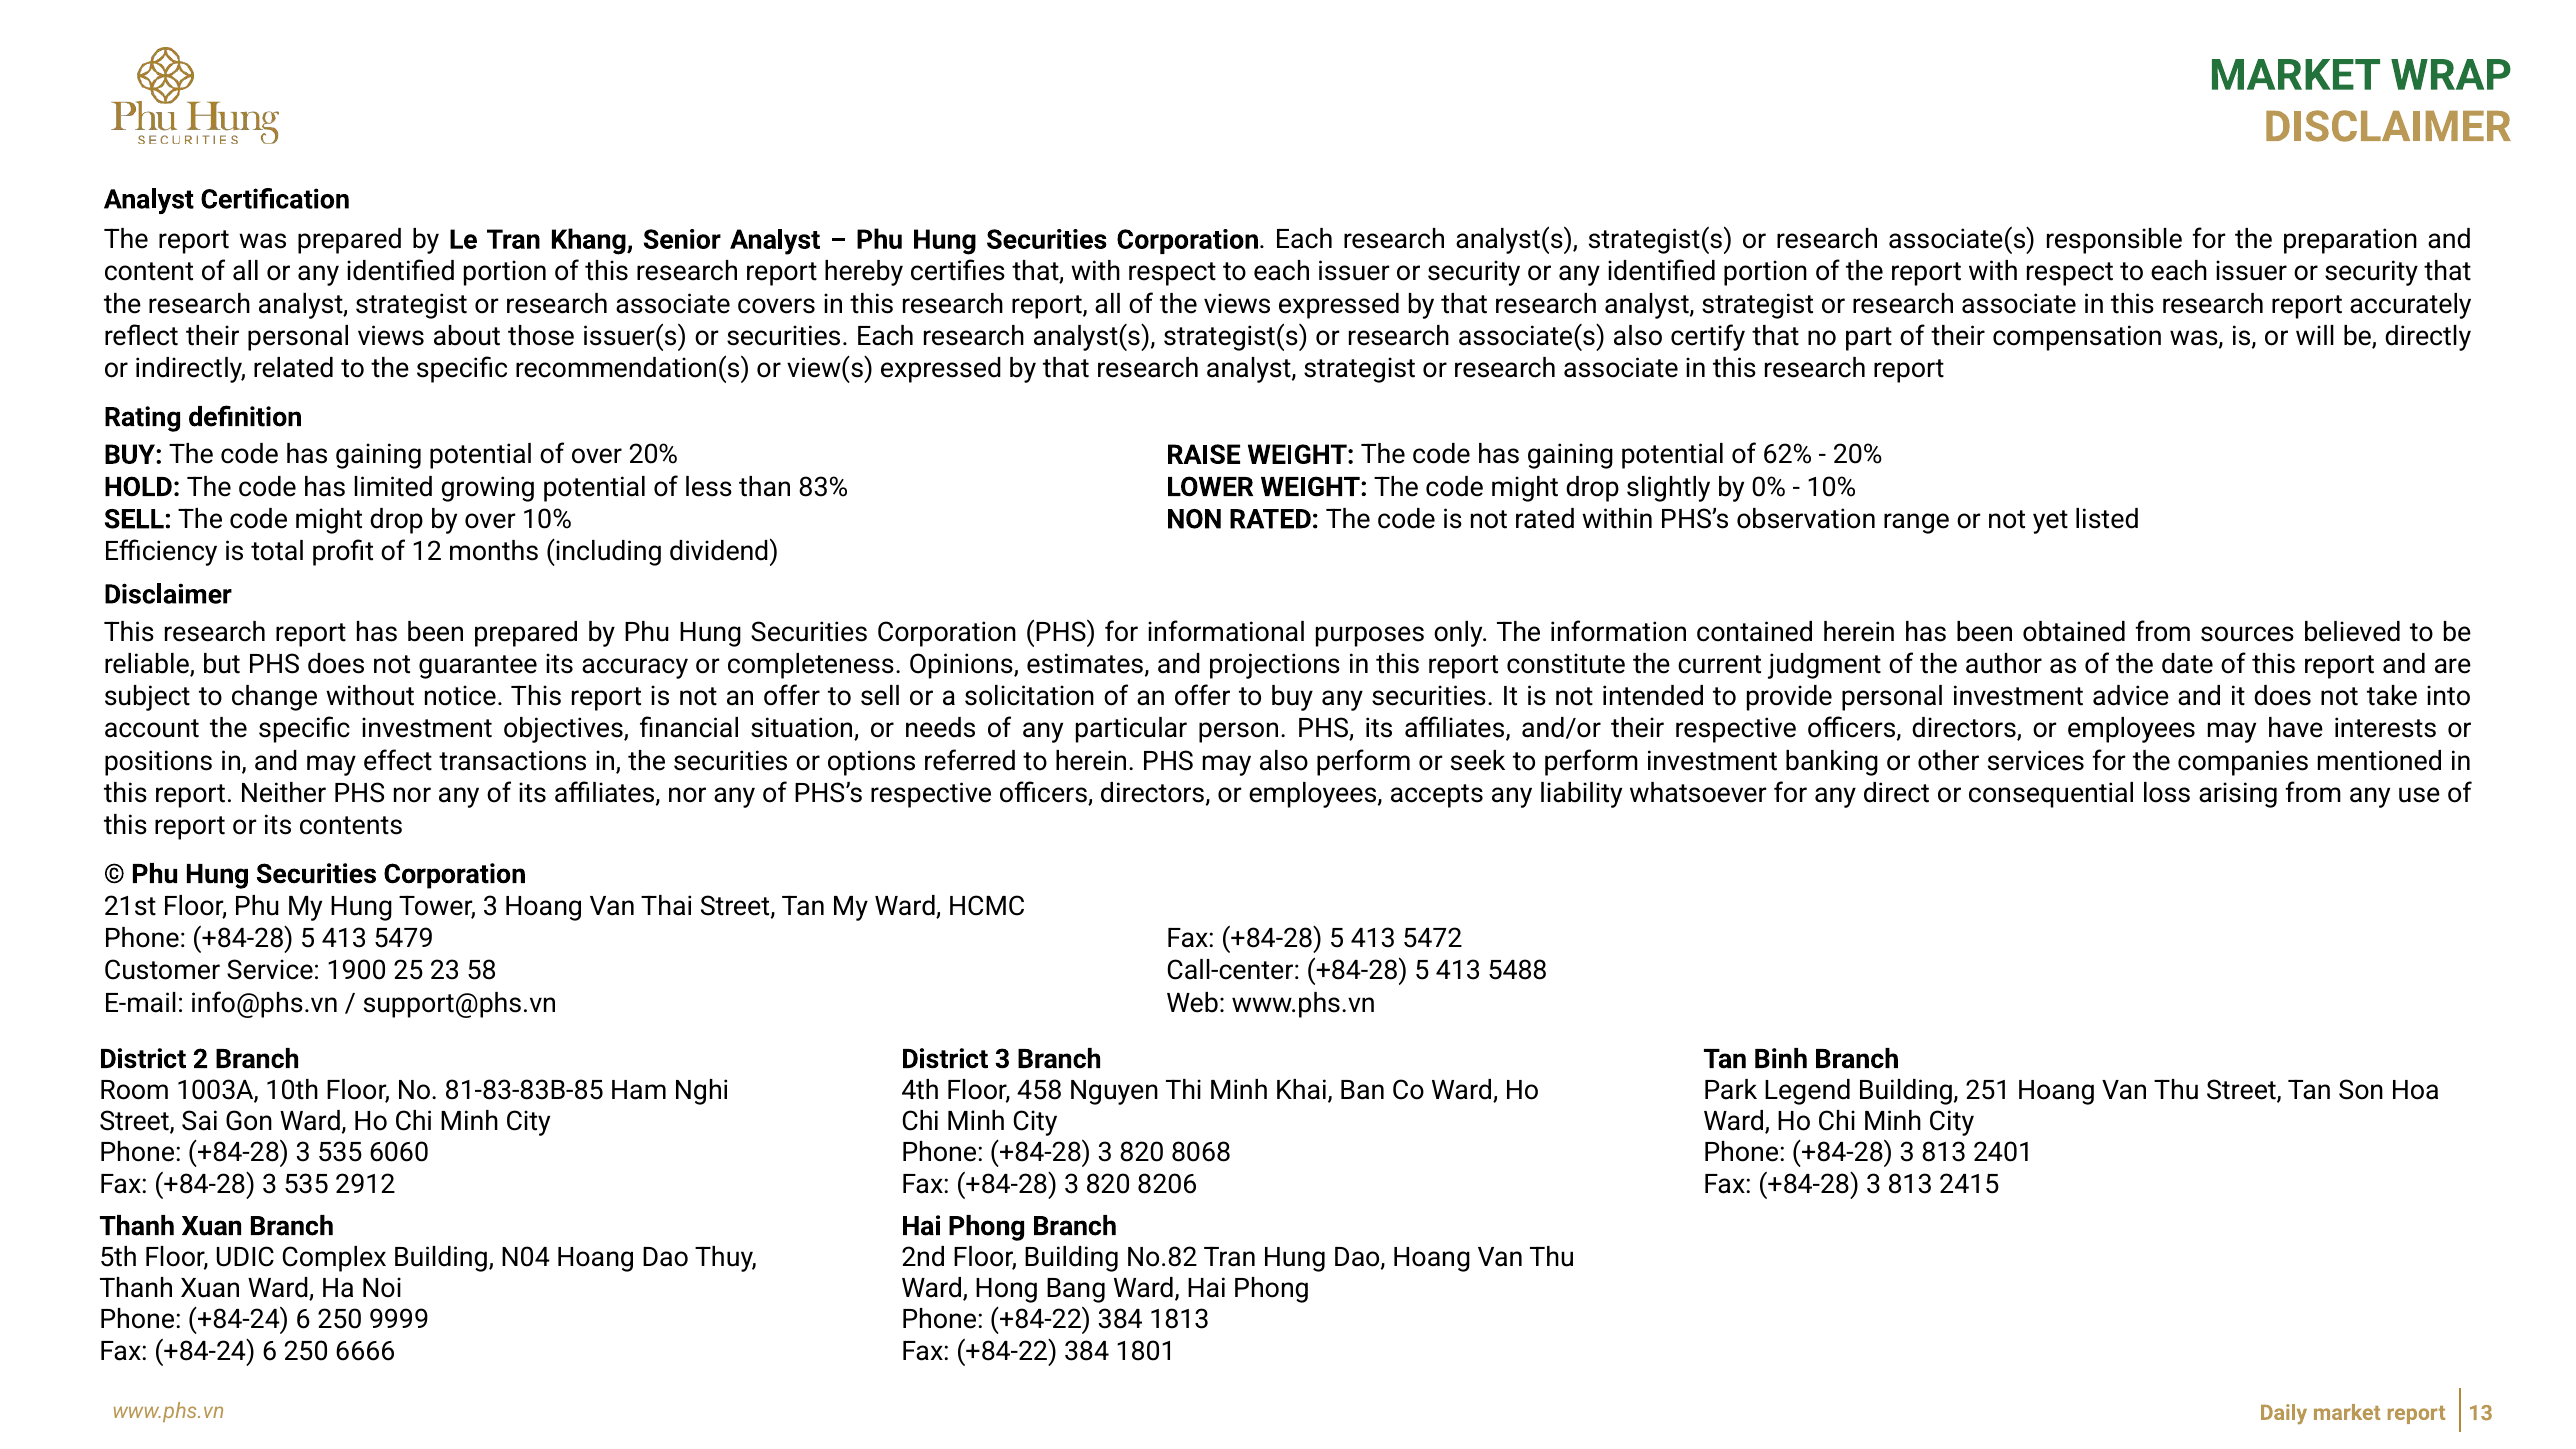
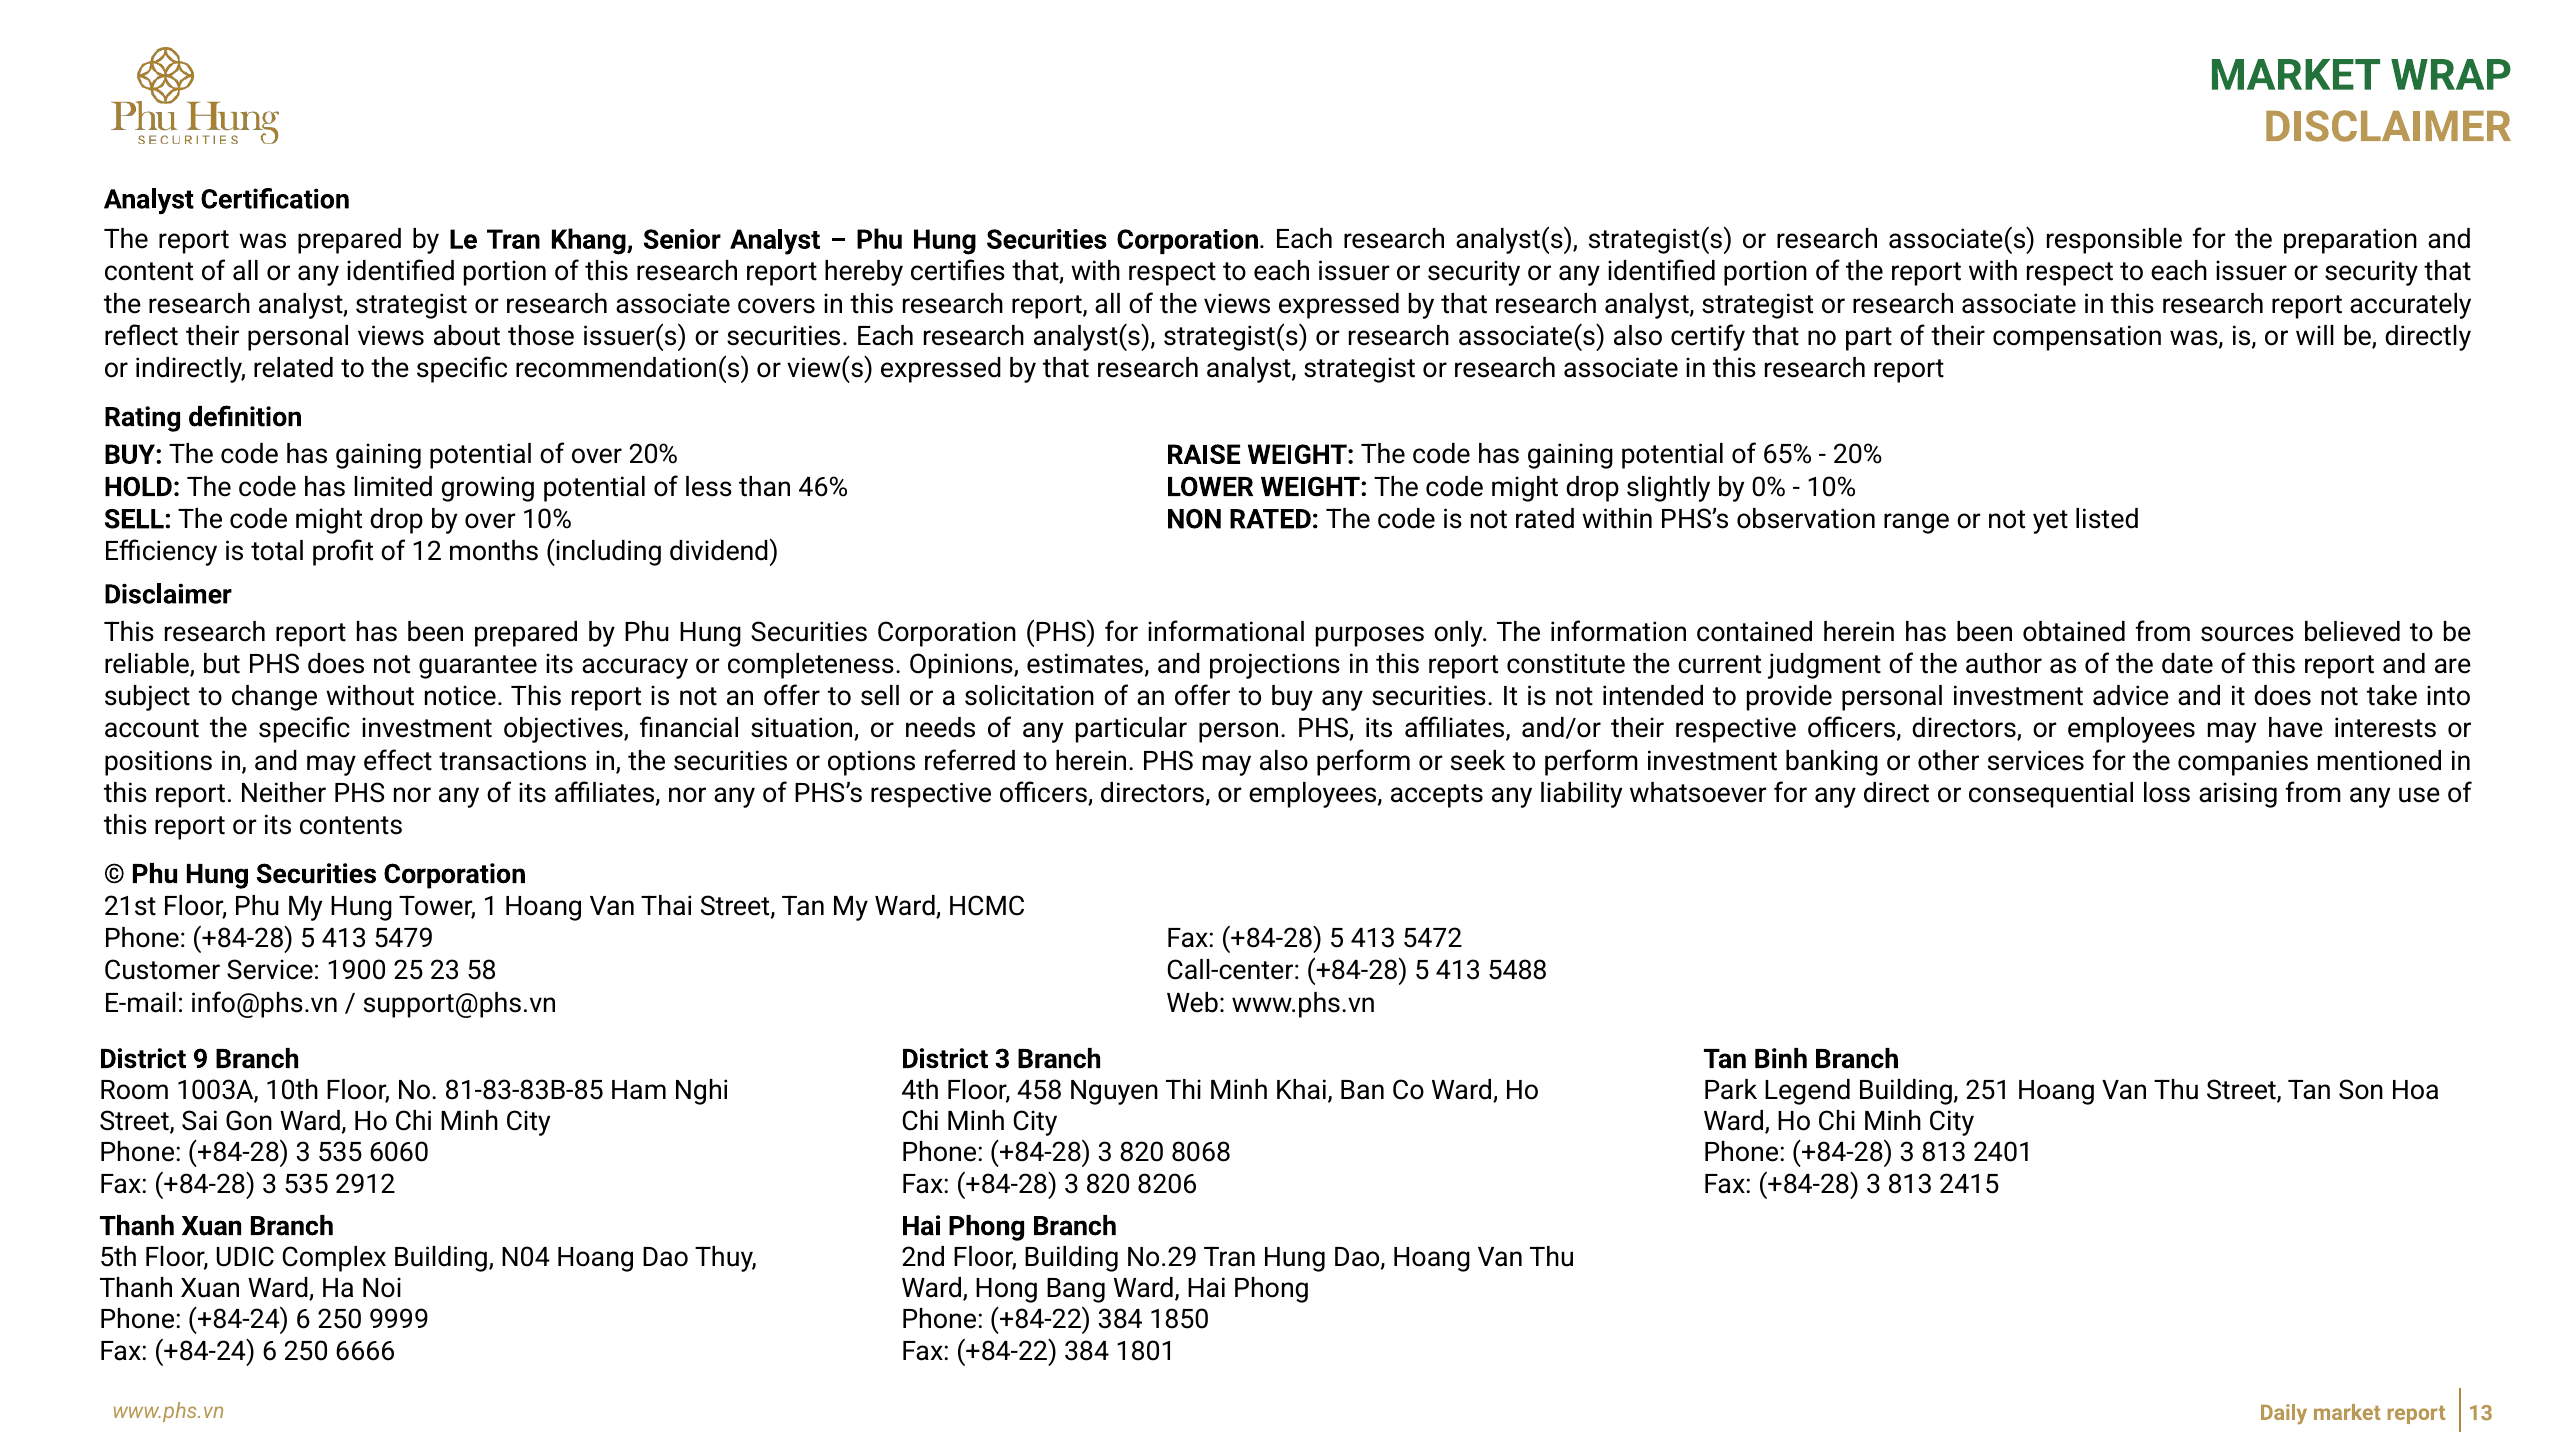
62%: 62% -> 65% (1787, 455)
83%: 83% -> 46% (823, 487)
Tower 3: 3 -> 1 (490, 906)
2: 2 -> 9 (200, 1059)
No.82: No.82 -> No.29 (1162, 1257)
1813: 1813 -> 1850 (1179, 1320)
